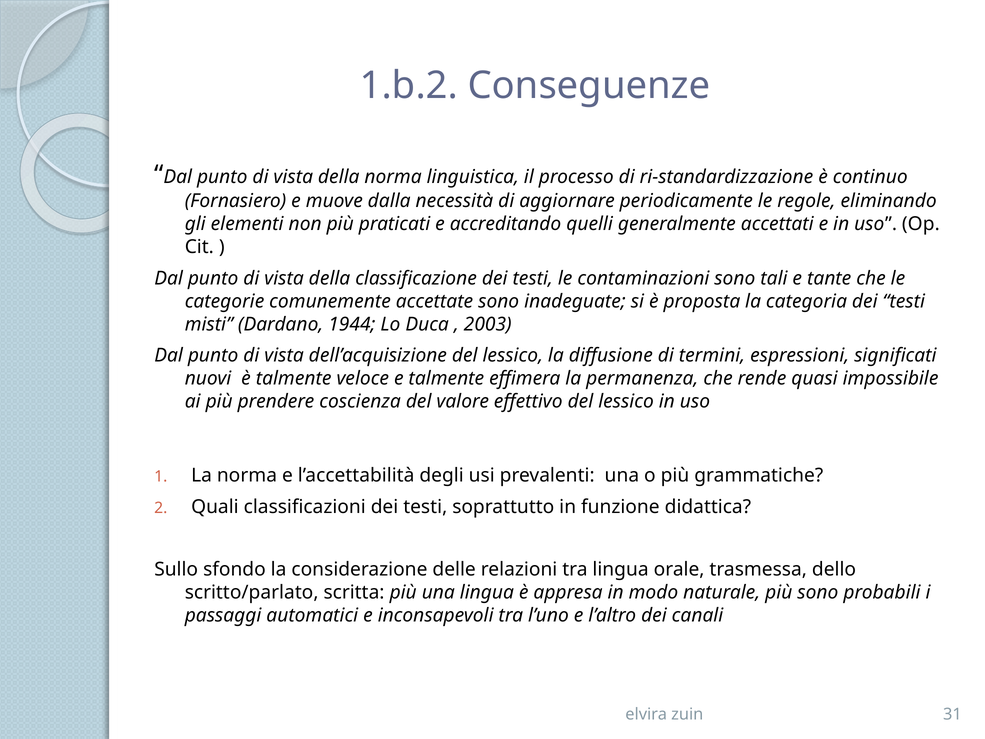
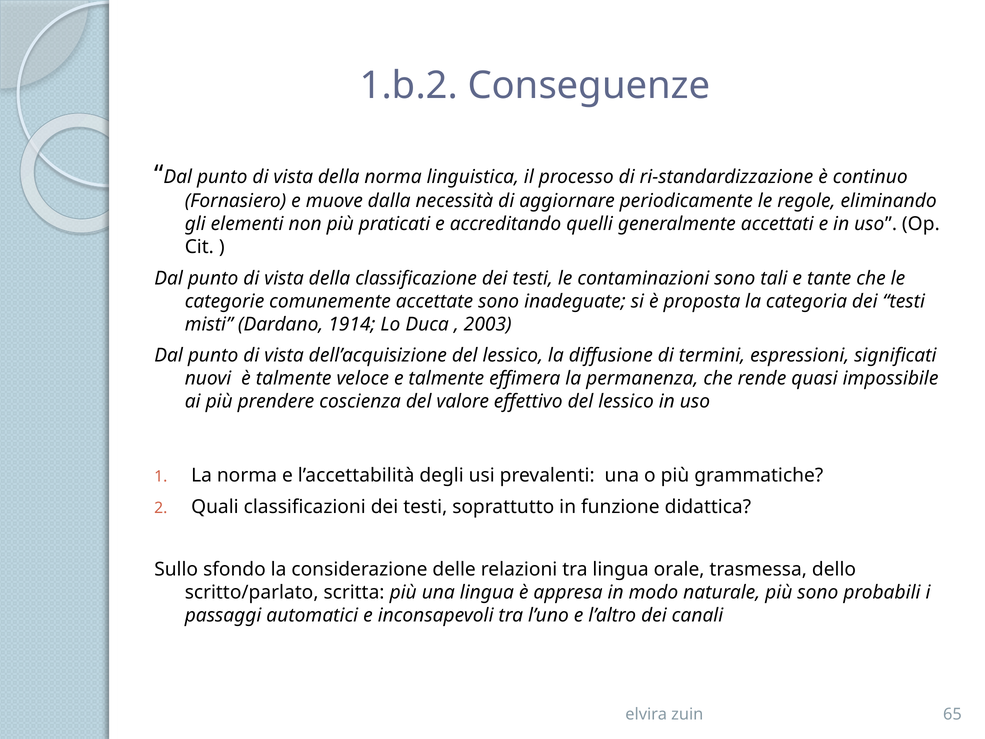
1944: 1944 -> 1914 (352, 324)
31: 31 -> 65 (952, 714)
